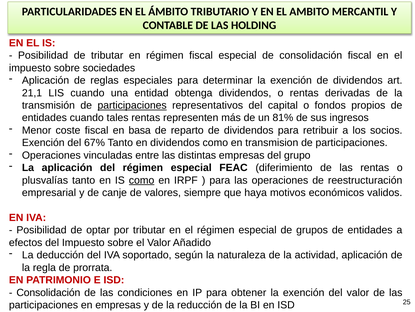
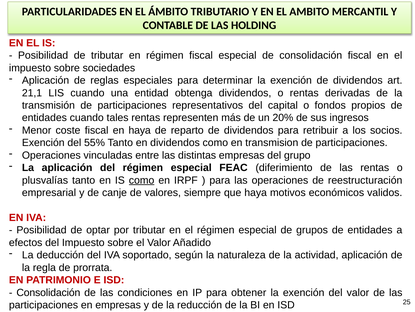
participaciones underline: present -> none (132, 105)
81%: 81% -> 20% (283, 118)
en basa: basa -> haya (140, 130)
67%: 67% -> 55% (95, 143)
